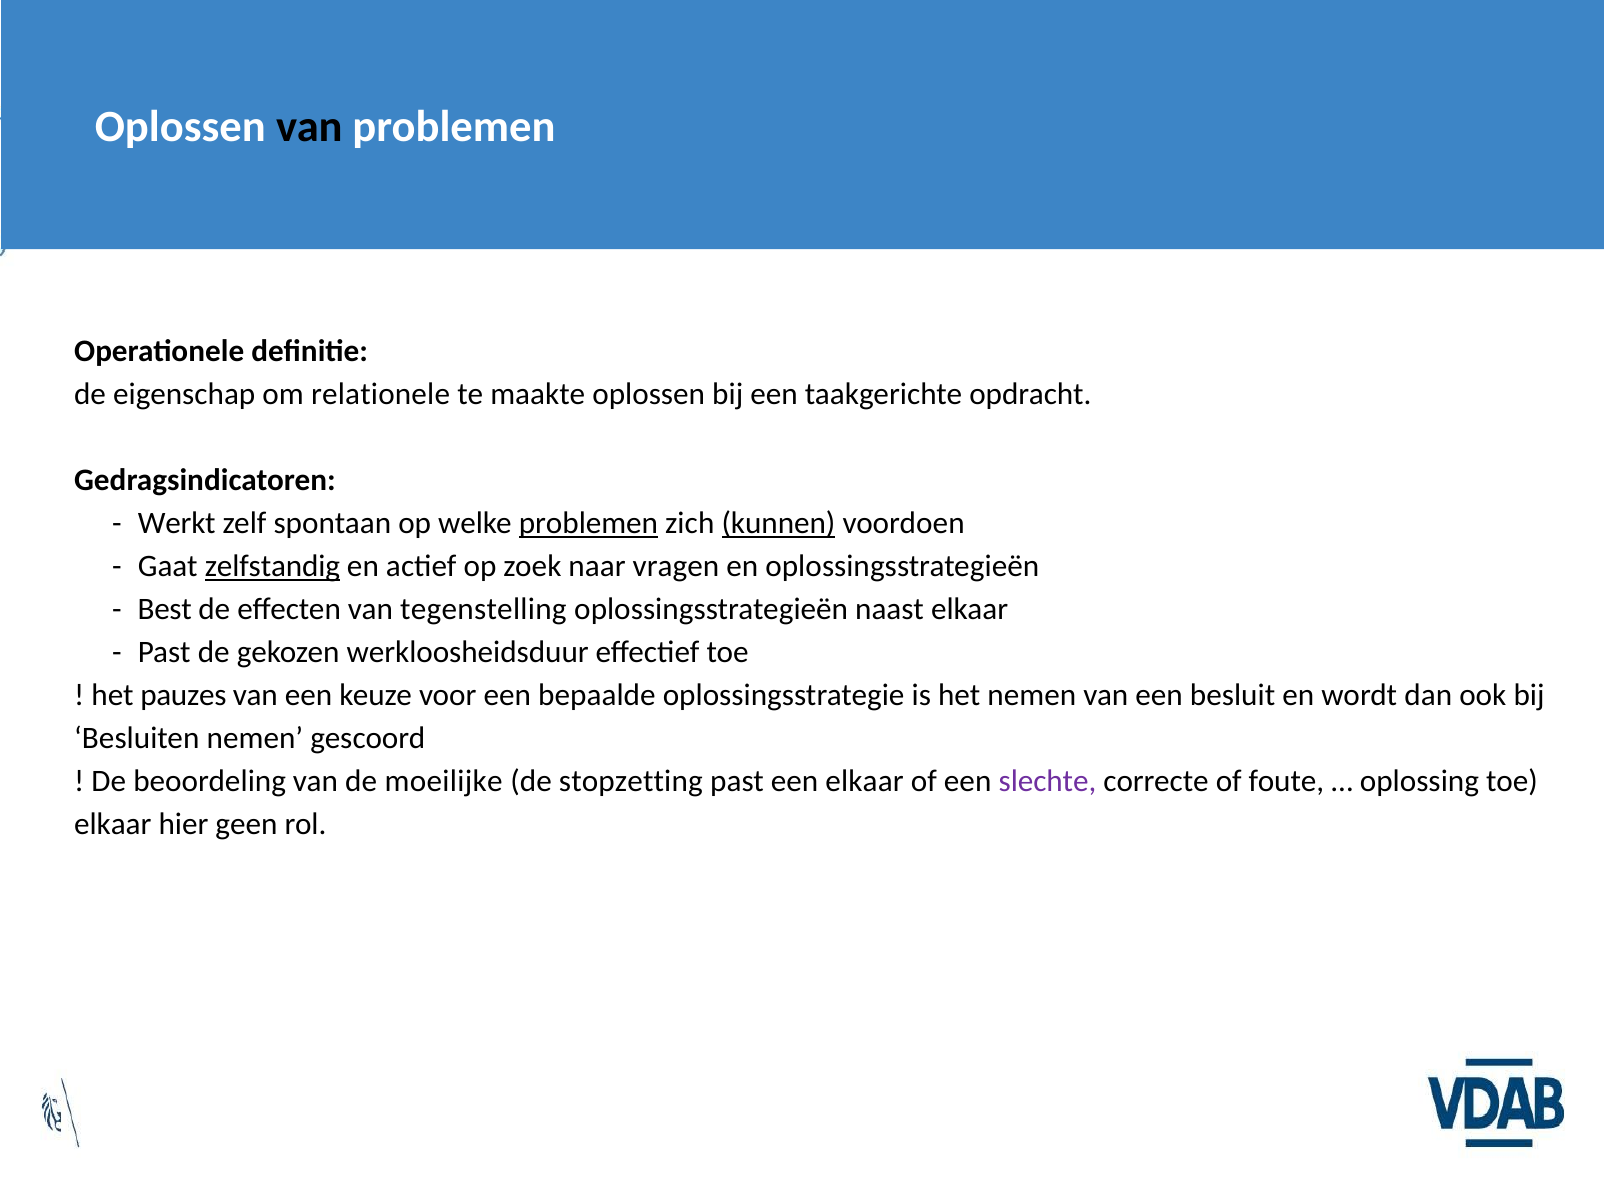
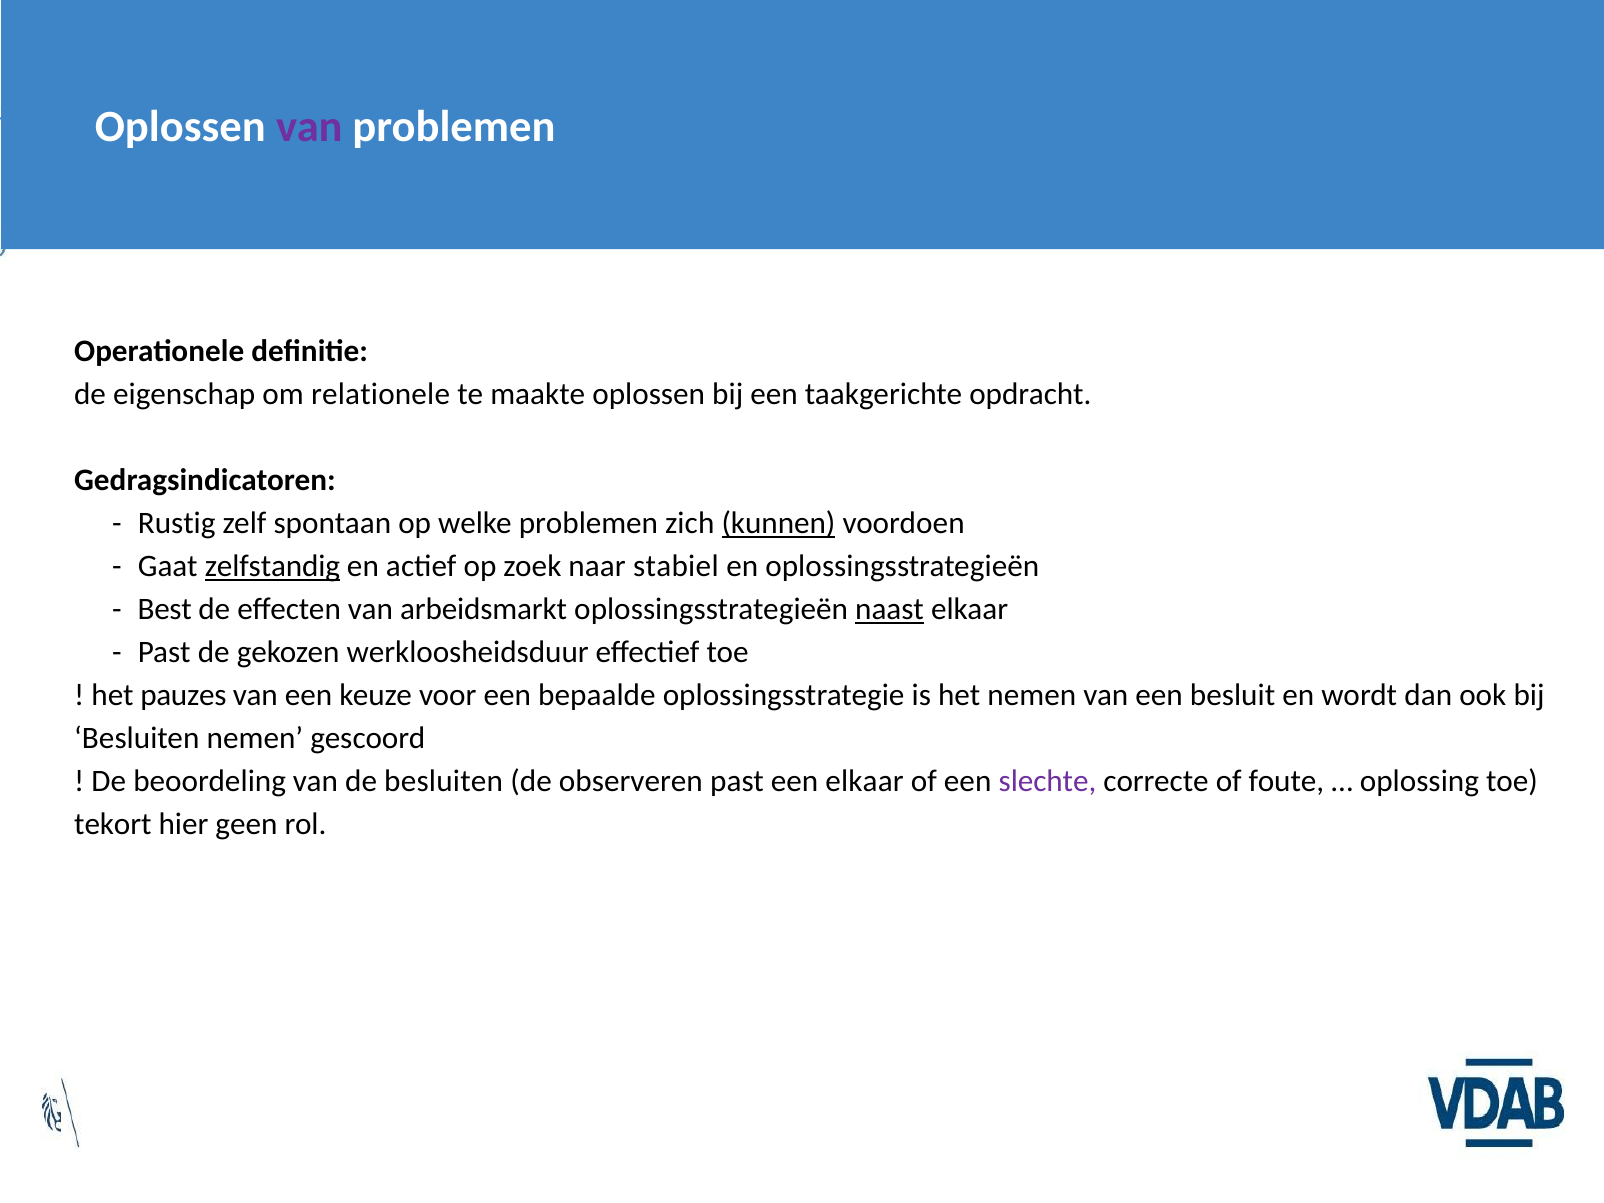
van colour: black -> purple (309, 127)
Werkt: Werkt -> Rustig (177, 523)
problemen underline: present -> none (588, 523)
vragen: vragen -> stabiel (676, 566)
tegenstelling: tegenstelling -> arbeidsmarkt (484, 609)
naast underline: none -> present (890, 609)
de moeilijke: moeilijke -> besluiten (444, 781)
stopzetting: stopzetting -> observeren (631, 781)
elkaar: elkaar -> tekort (113, 824)
